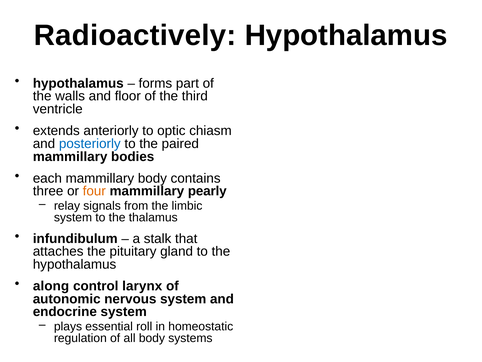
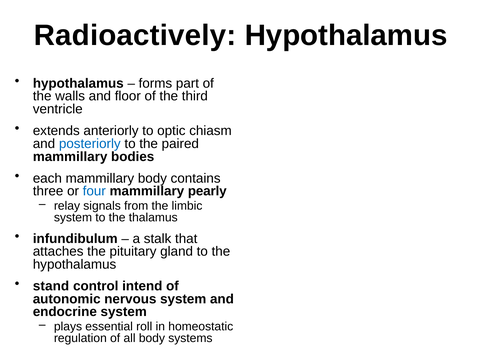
four colour: orange -> blue (94, 191)
along: along -> stand (51, 286)
larynx: larynx -> intend (142, 286)
